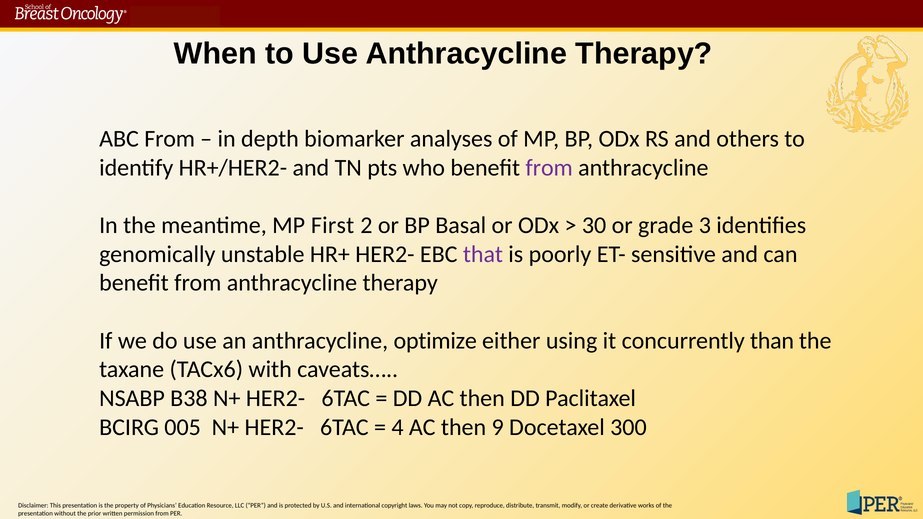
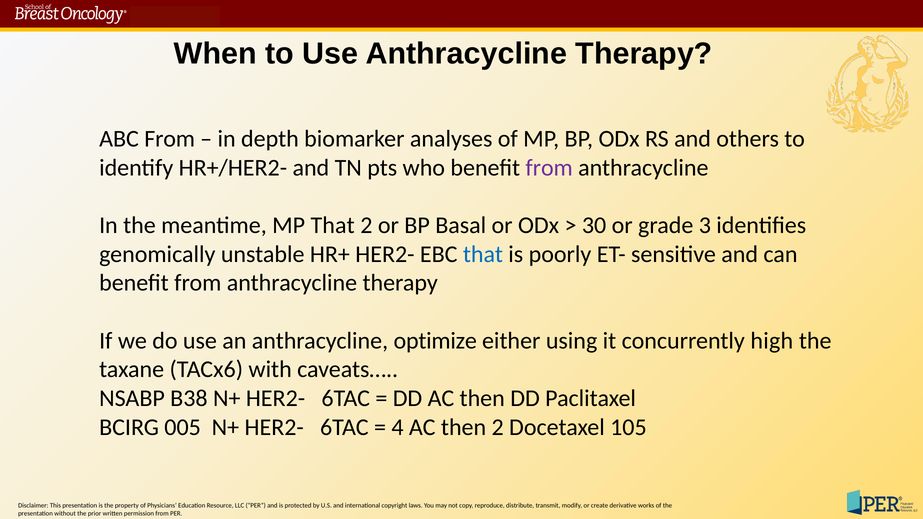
MP First: First -> That (333, 225)
that colour: purple -> blue (483, 254)
than: than -> high (772, 341)
then 9: 9 -> 2 (498, 427)
300: 300 -> 105 (628, 427)
